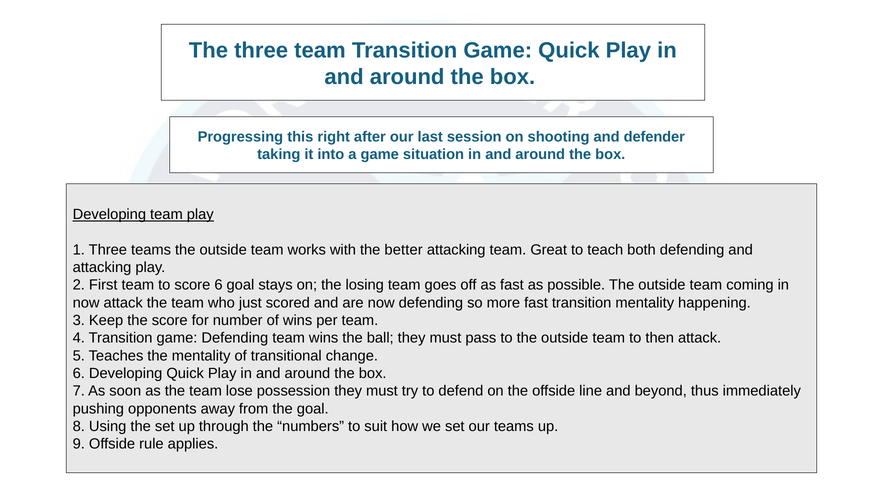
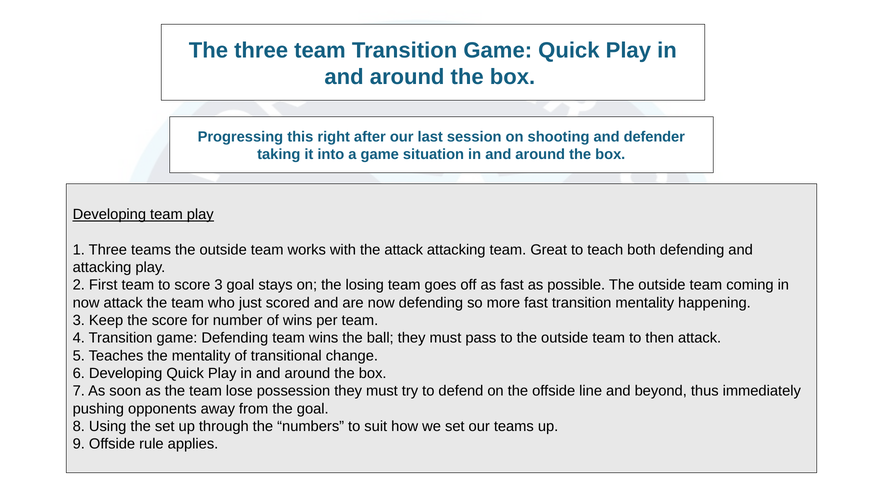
the better: better -> attack (404, 250)
score 6: 6 -> 3 (219, 285)
